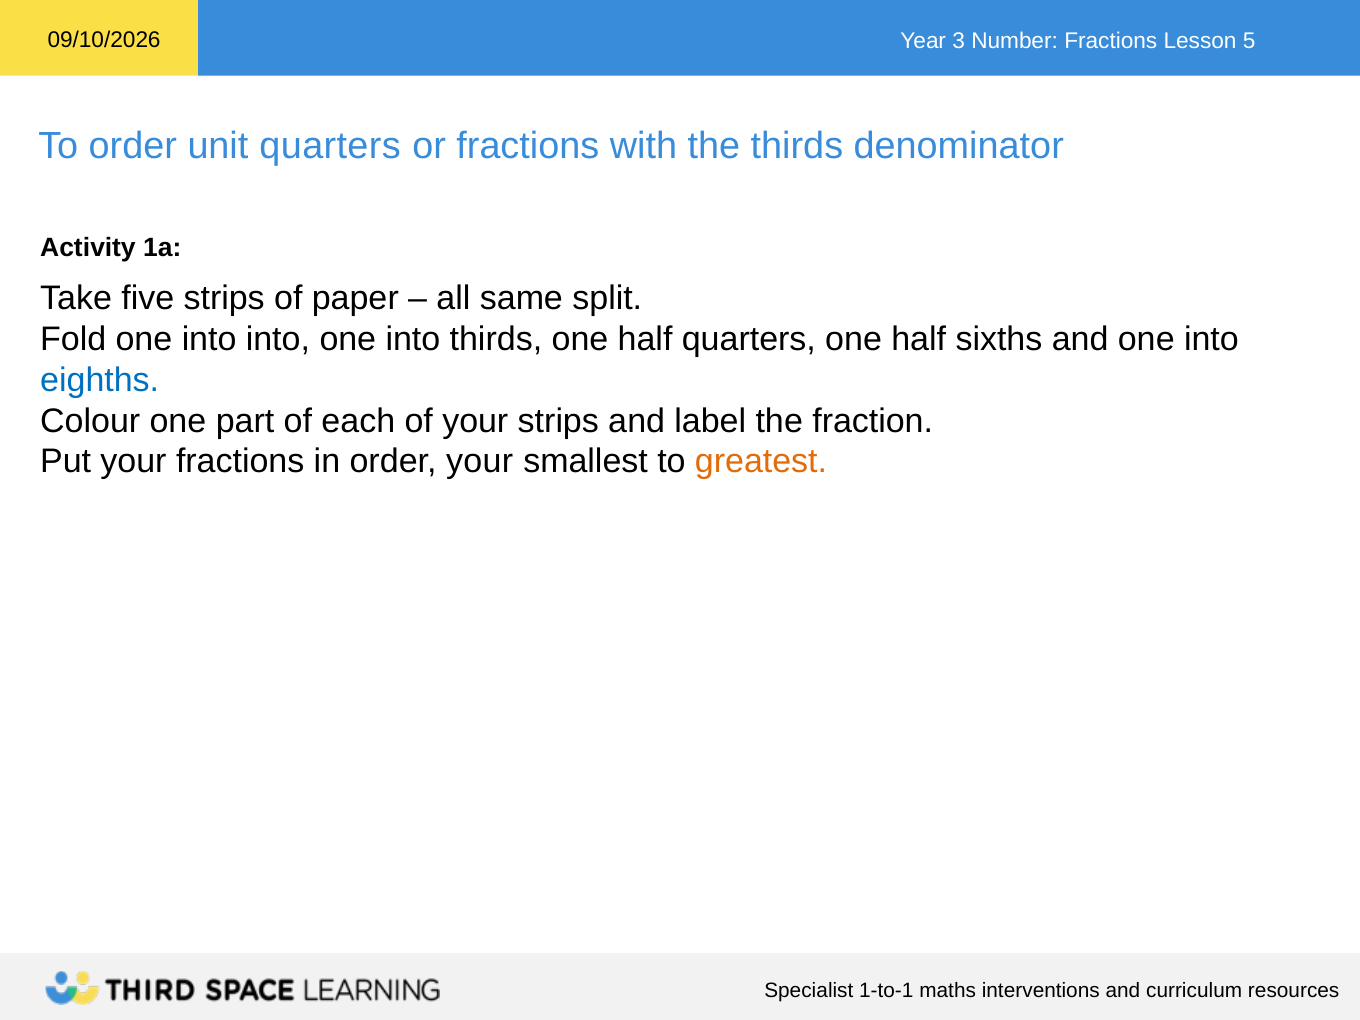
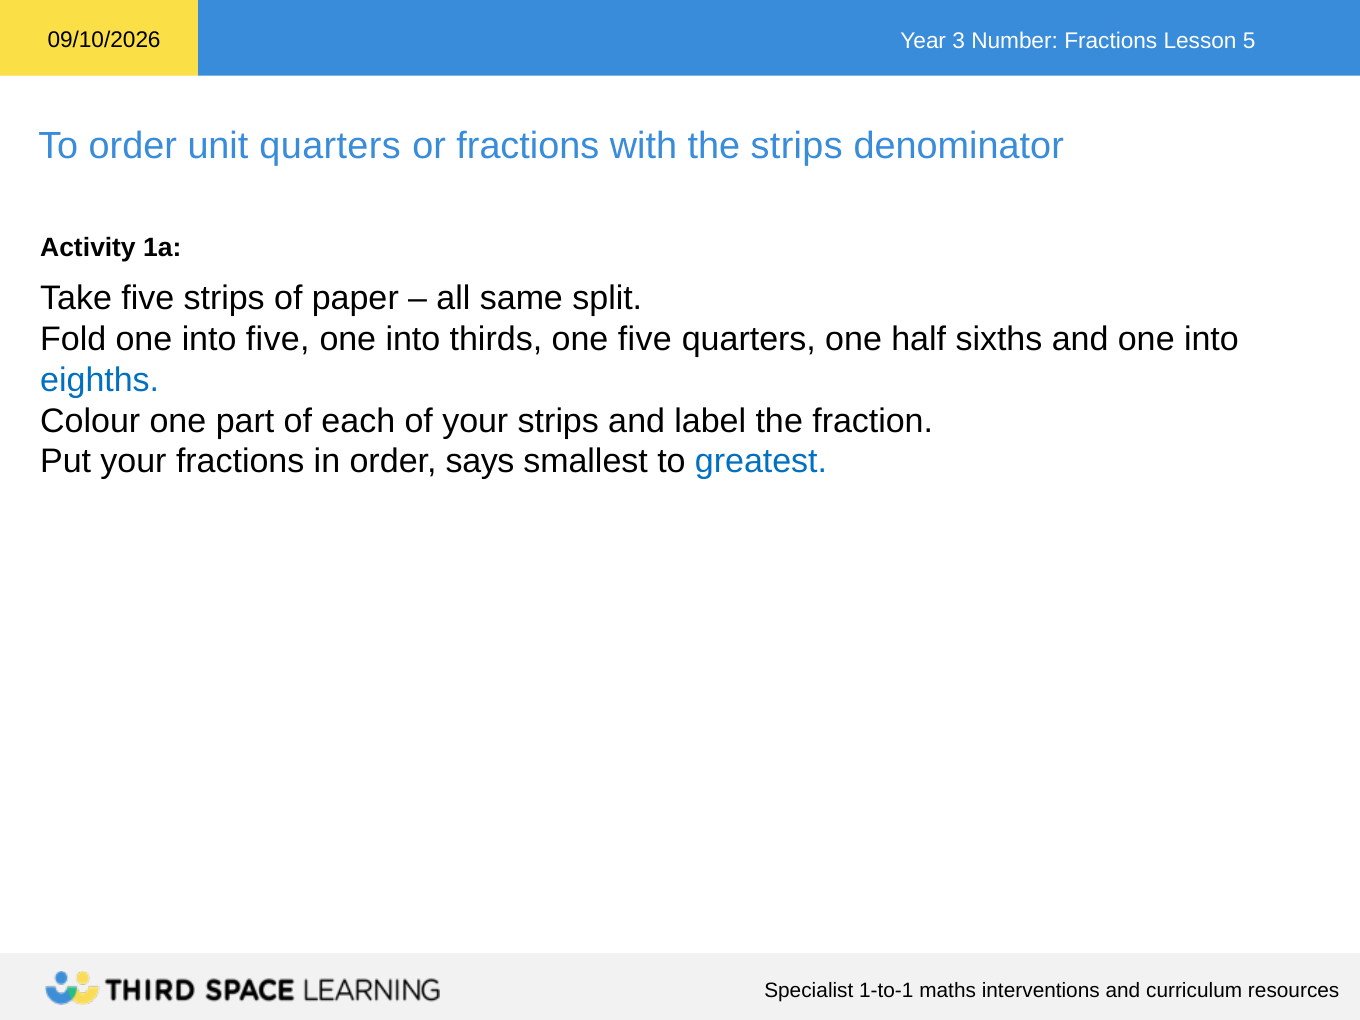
the thirds: thirds -> strips (797, 146)
into into: into -> five (278, 339)
thirds one half: half -> five (645, 339)
order your: your -> says (480, 462)
greatest colour: orange -> blue (761, 462)
